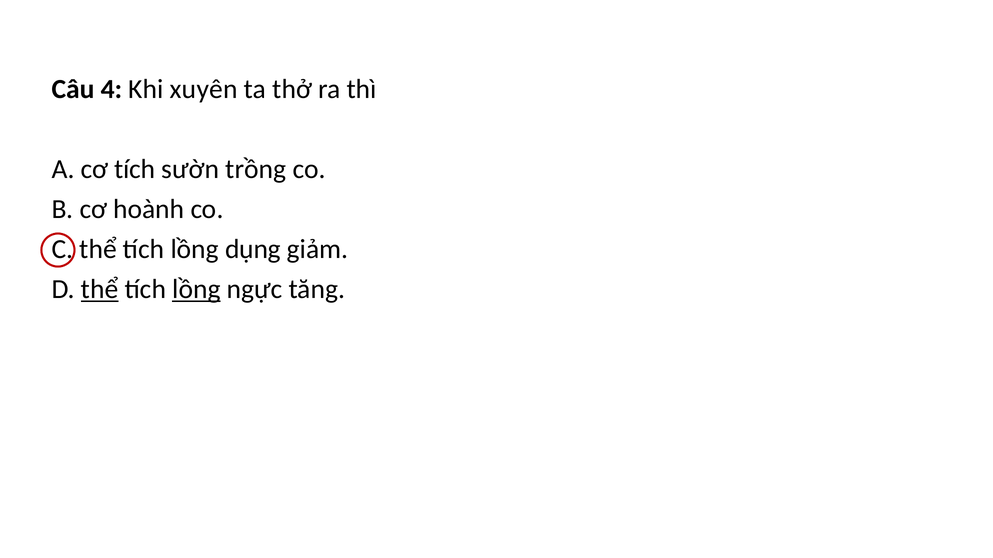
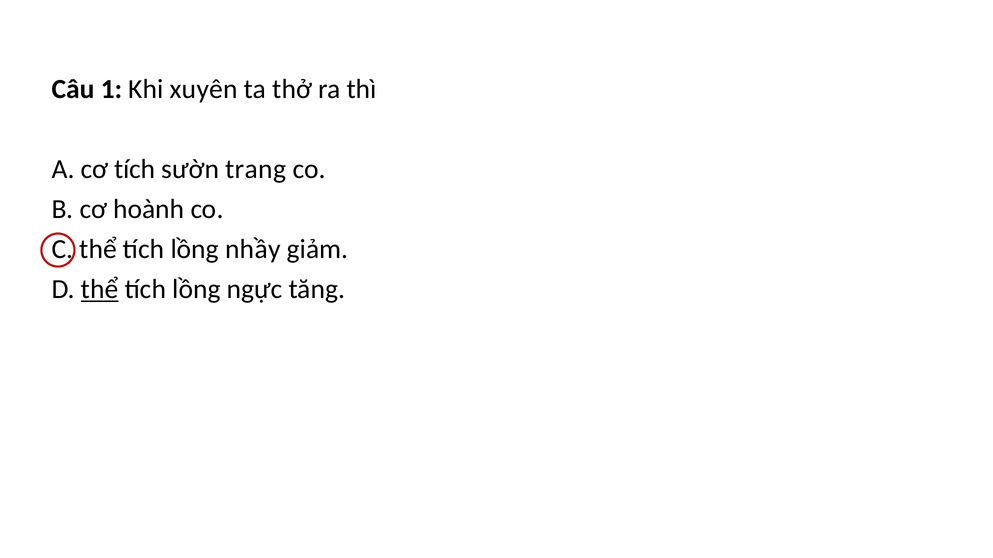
4: 4 -> 1 (111, 89)
trồng: trồng -> trang (256, 169)
dụng: dụng -> nhầy (253, 250)
lồng underline: present -> none (196, 290)
